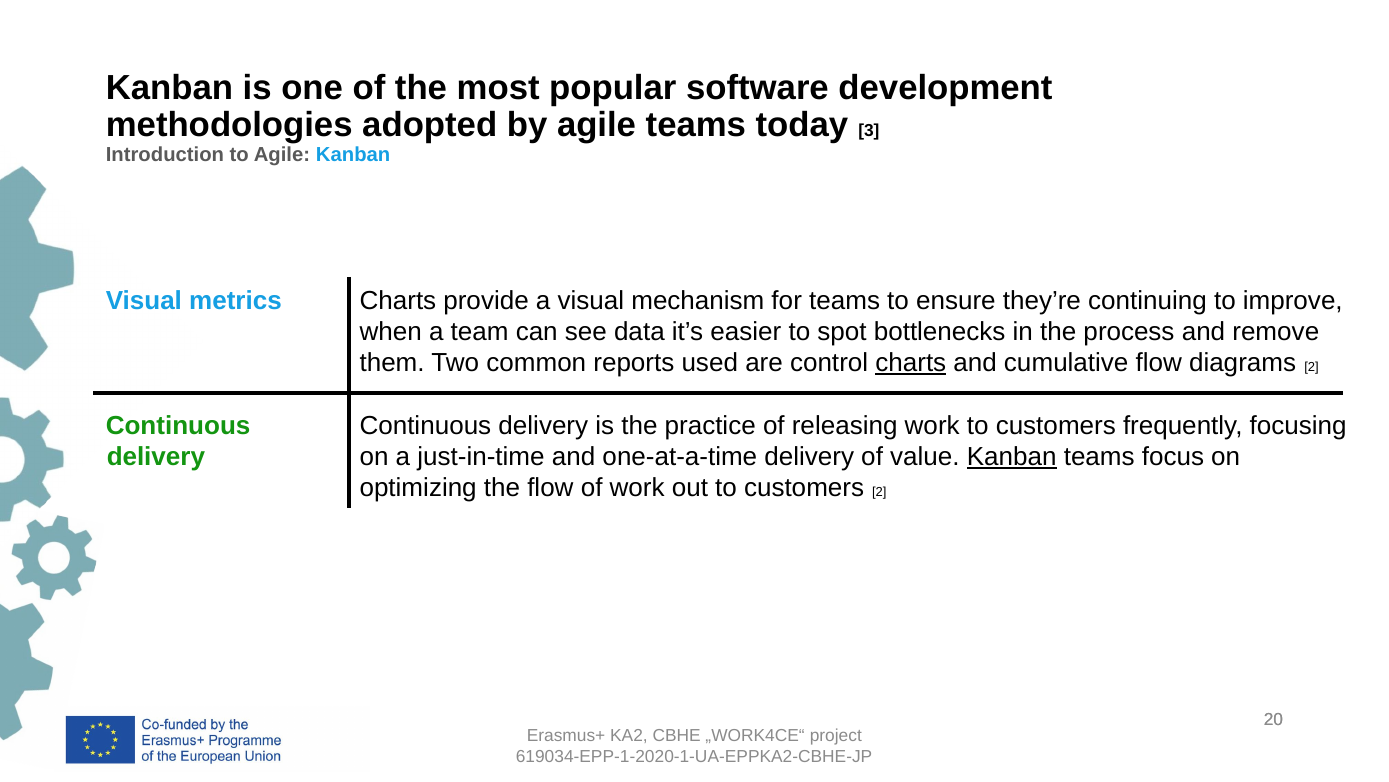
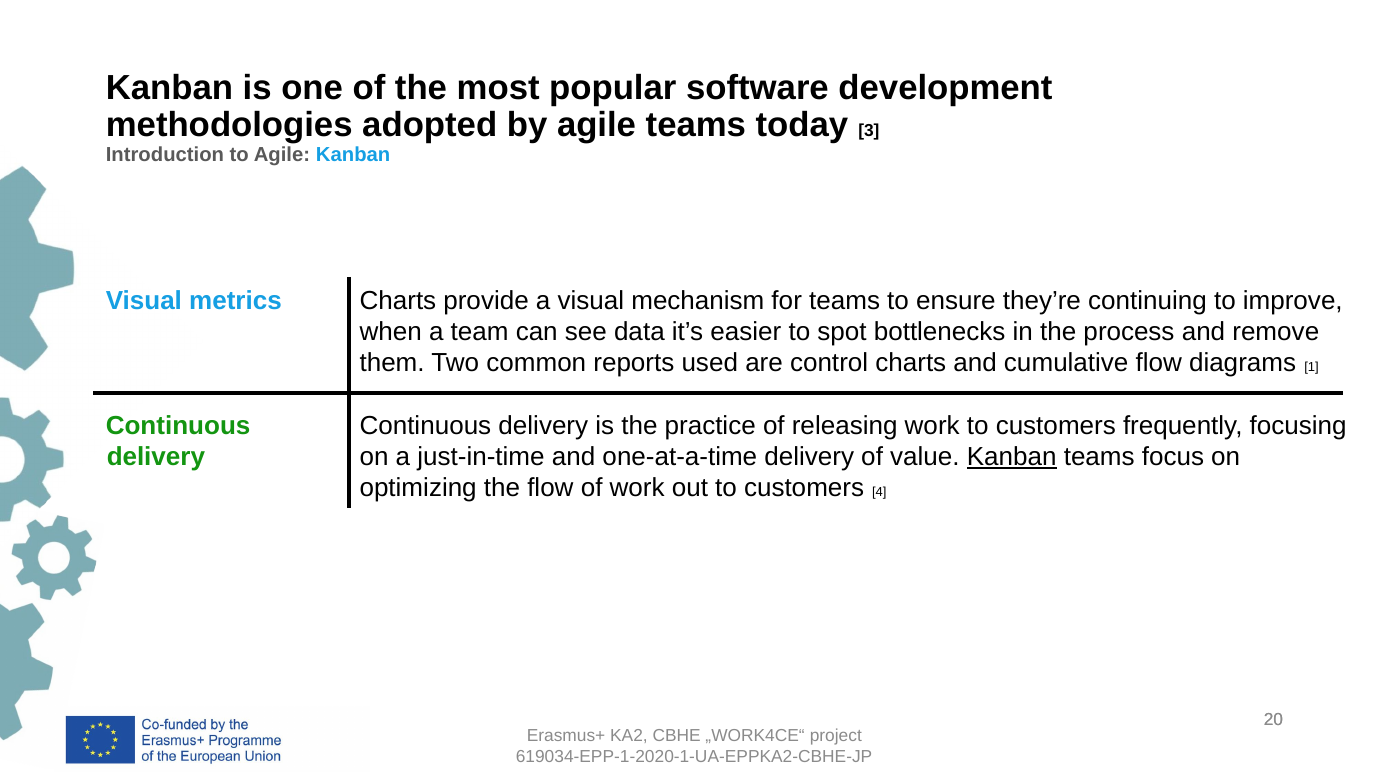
charts underline: present -> none (911, 363)
diagrams 2: 2 -> 1 (1312, 367)
customers 2: 2 -> 4 (879, 492)
